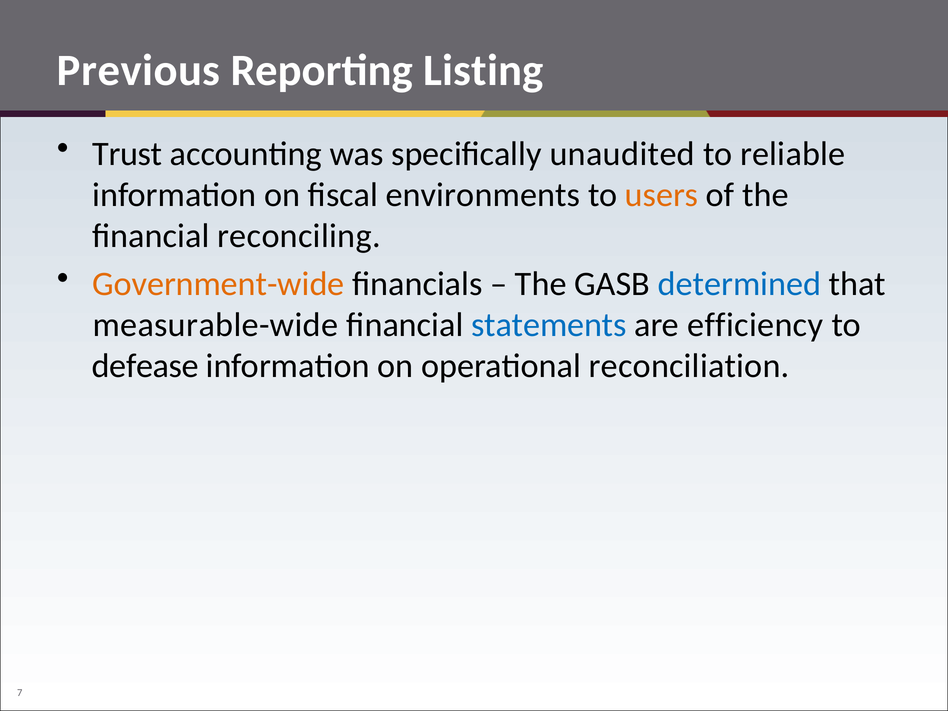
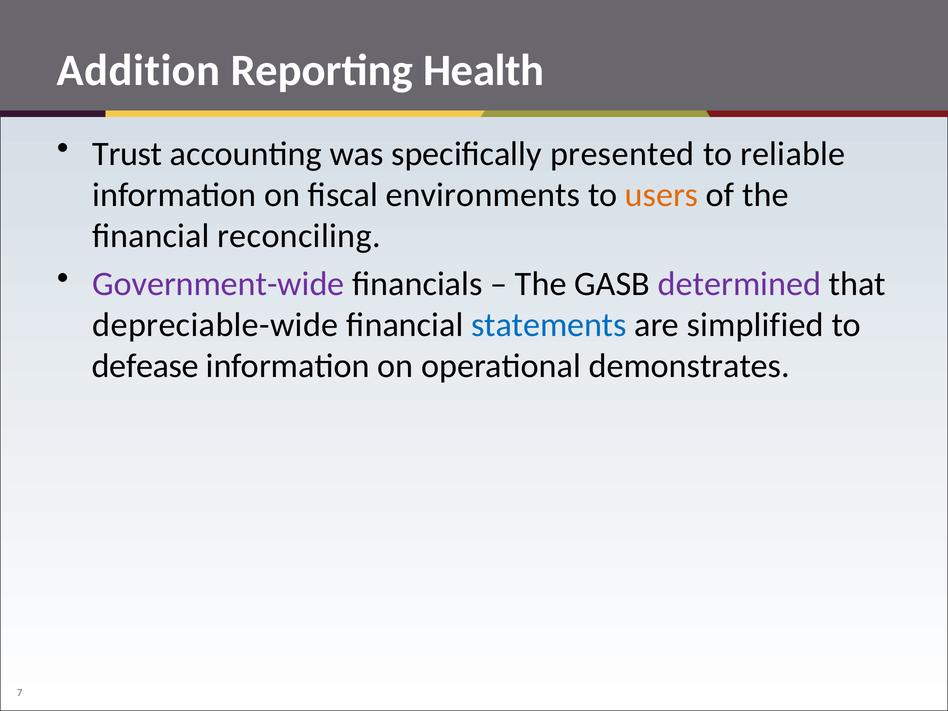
Previous: Previous -> Addition (139, 70)
Listing: Listing -> Health (484, 70)
unaudited: unaudited -> presented (622, 154)
Government-wide colour: orange -> purple (218, 284)
determined colour: blue -> purple (739, 284)
measurable-wide: measurable-wide -> depreciable-wide (215, 325)
efficiency: efficiency -> simplified (755, 325)
reconciliation: reconciliation -> demonstrates (689, 366)
